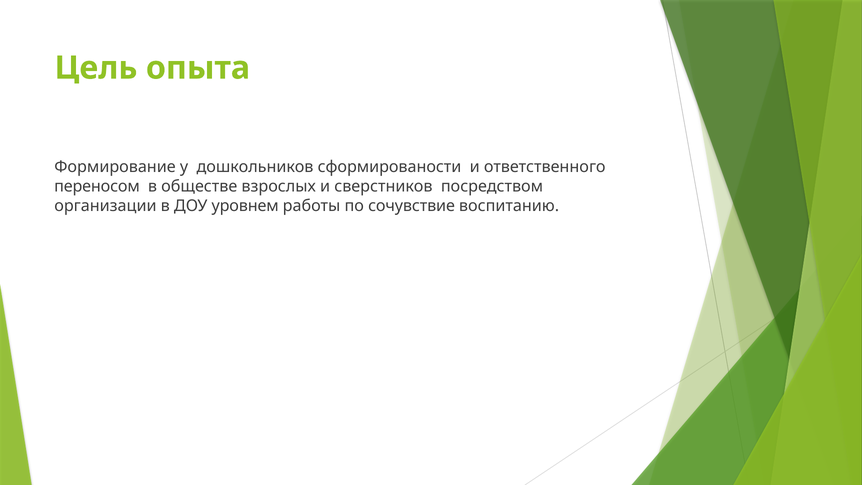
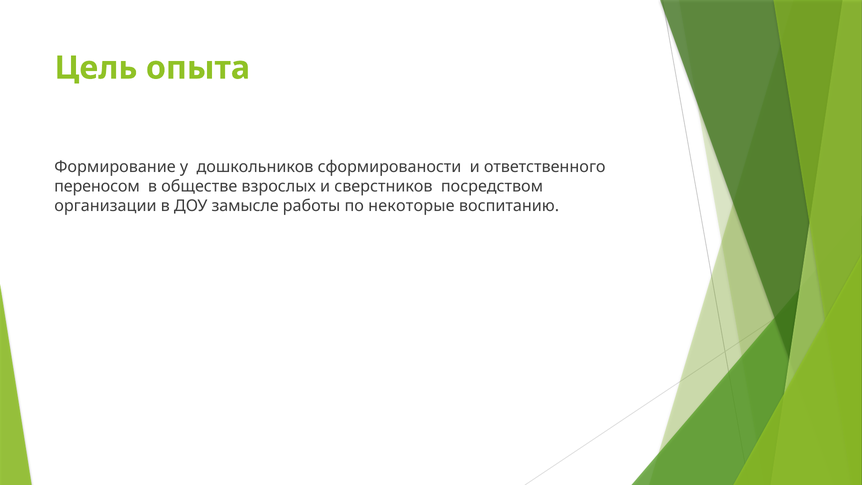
уровнем: уровнем -> замысле (245, 206)
сочувствие: сочувствие -> некоторые (411, 206)
